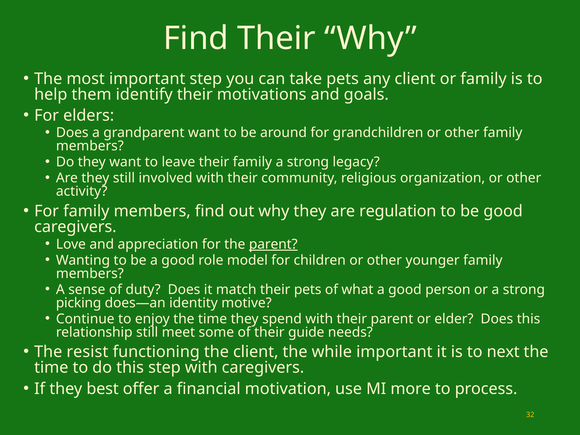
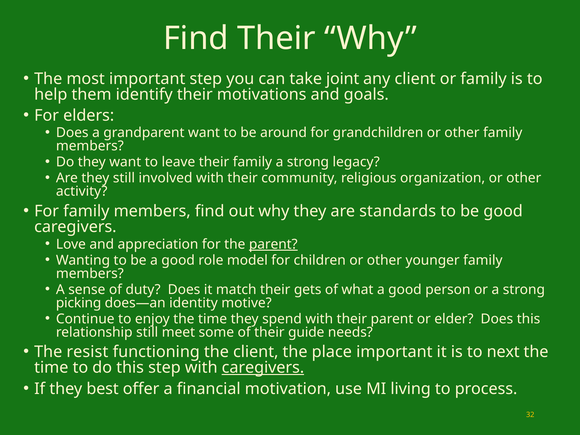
take pets: pets -> joint (343, 79)
regulation: regulation -> standards (398, 211)
their pets: pets -> gets (308, 290)
while: while -> place (332, 352)
caregivers underline: none -> present (263, 368)
more: more -> living (411, 389)
